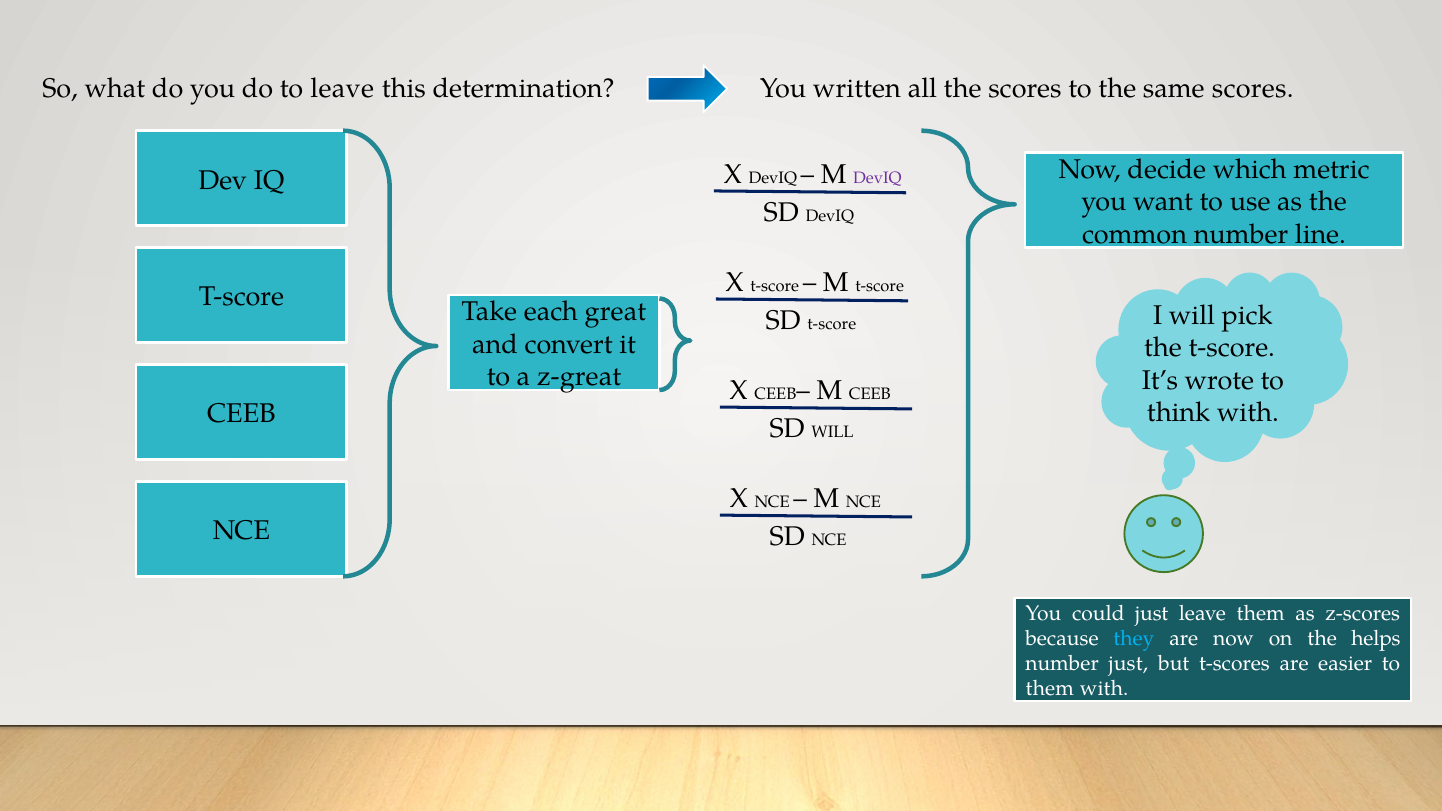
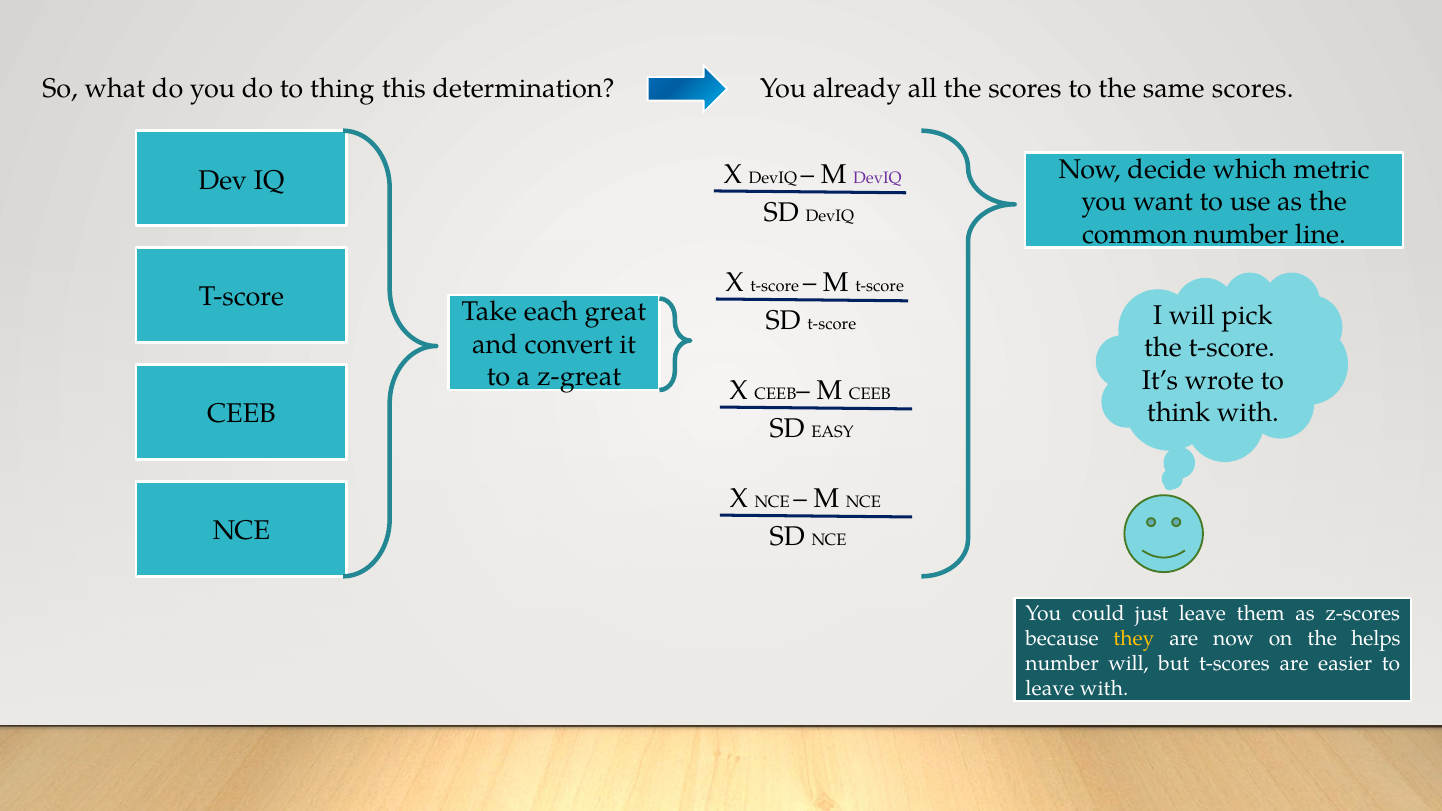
to leave: leave -> thing (342, 89)
written: written -> already (857, 89)
SD WILL: WILL -> EASY (832, 432)
they colour: light blue -> yellow (1134, 638)
number just: just -> will (1129, 664)
them: them -> leave (1050, 689)
